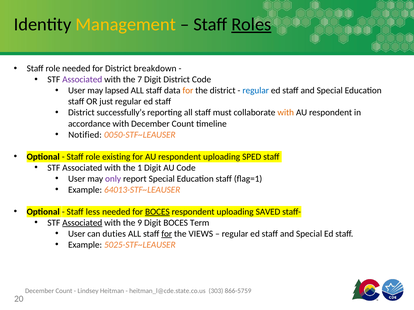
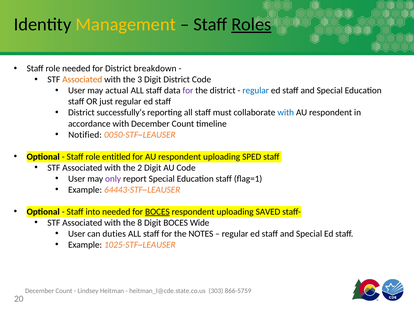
Associated colour: purple -> orange (82, 80)
7: 7 -> 3 (140, 80)
lapsed: lapsed -> actual (117, 91)
for colour: orange -> purple (188, 91)
with colour: orange -> blue (286, 113)
existing: existing -> entitled (116, 157)
1: 1 -> 2 (140, 168)
64013-STF~LEAUSER: 64013-STF~LEAUSER -> 64443-STF~LEAUSER (142, 190)
less: less -> into (93, 212)
Associated underline: present -> none (82, 223)
9: 9 -> 8 (140, 223)
Term: Term -> Wide (200, 223)
for underline: present -> none (167, 234)
VIEWS: VIEWS -> NOTES (201, 234)
5025-STF~LEAUSER: 5025-STF~LEAUSER -> 1025-STF~LEAUSER (140, 245)
